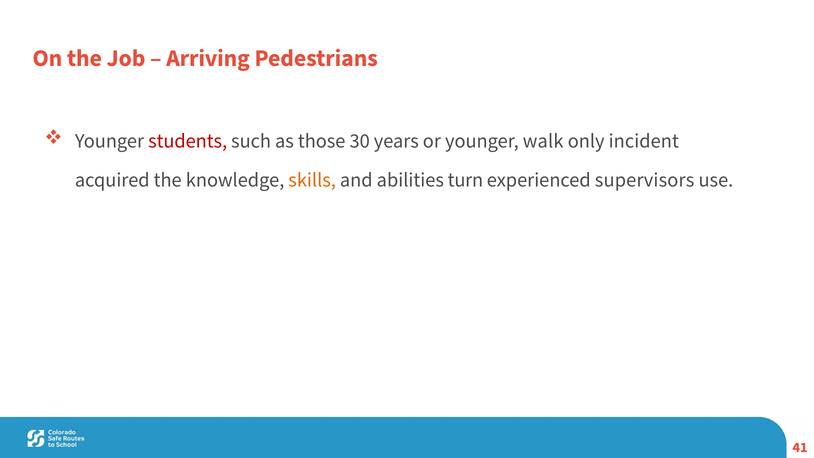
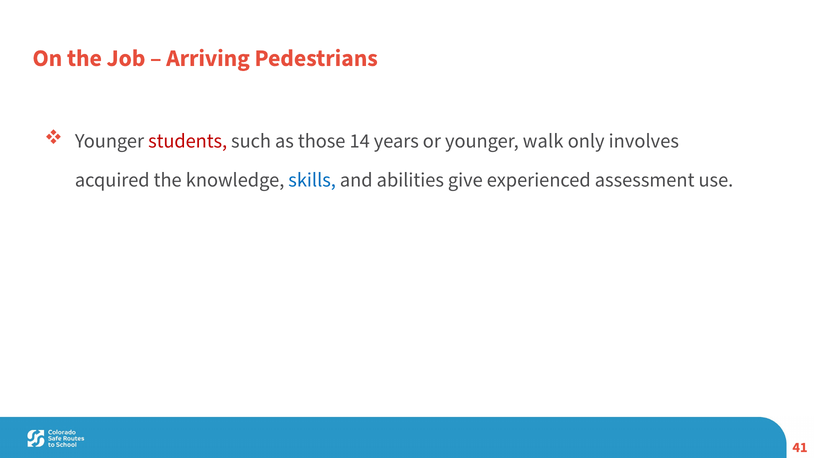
30: 30 -> 14 (360, 141)
incident: incident -> involves (644, 141)
skills colour: orange -> blue (312, 180)
turn: turn -> give (465, 180)
supervisors: supervisors -> assessment (645, 180)
